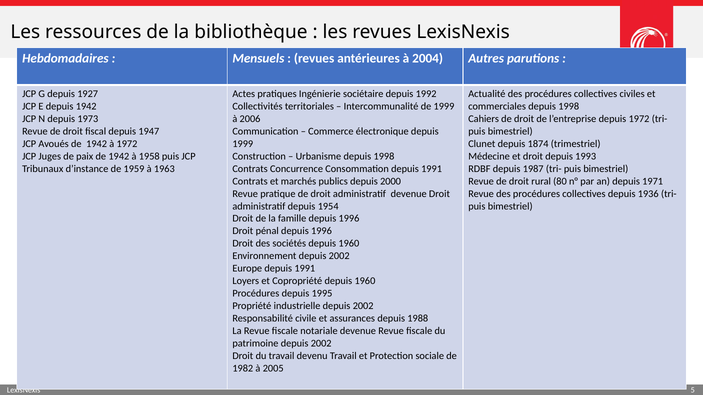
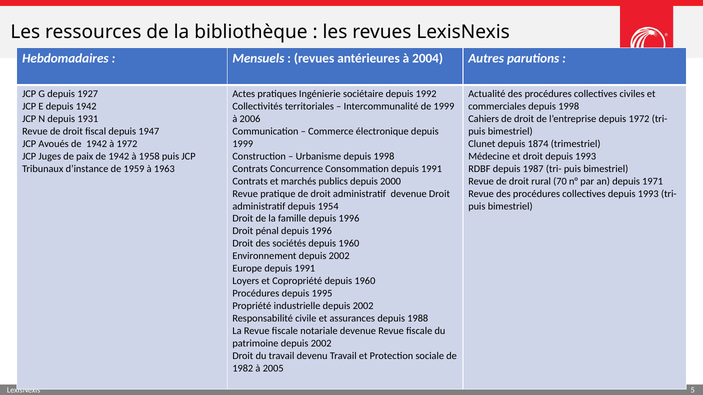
1973: 1973 -> 1931 (88, 119)
80: 80 -> 70 (560, 181)
collectives depuis 1936: 1936 -> 1993 (648, 194)
